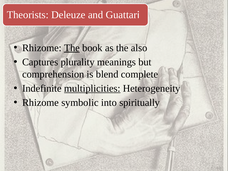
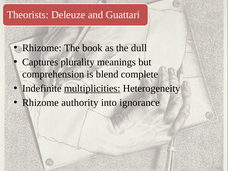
The underline: present -> none (72, 48)
also: also -> dull (139, 48)
symbolic: symbolic -> authority (80, 103)
spiritually: spiritually -> ignorance (140, 103)
